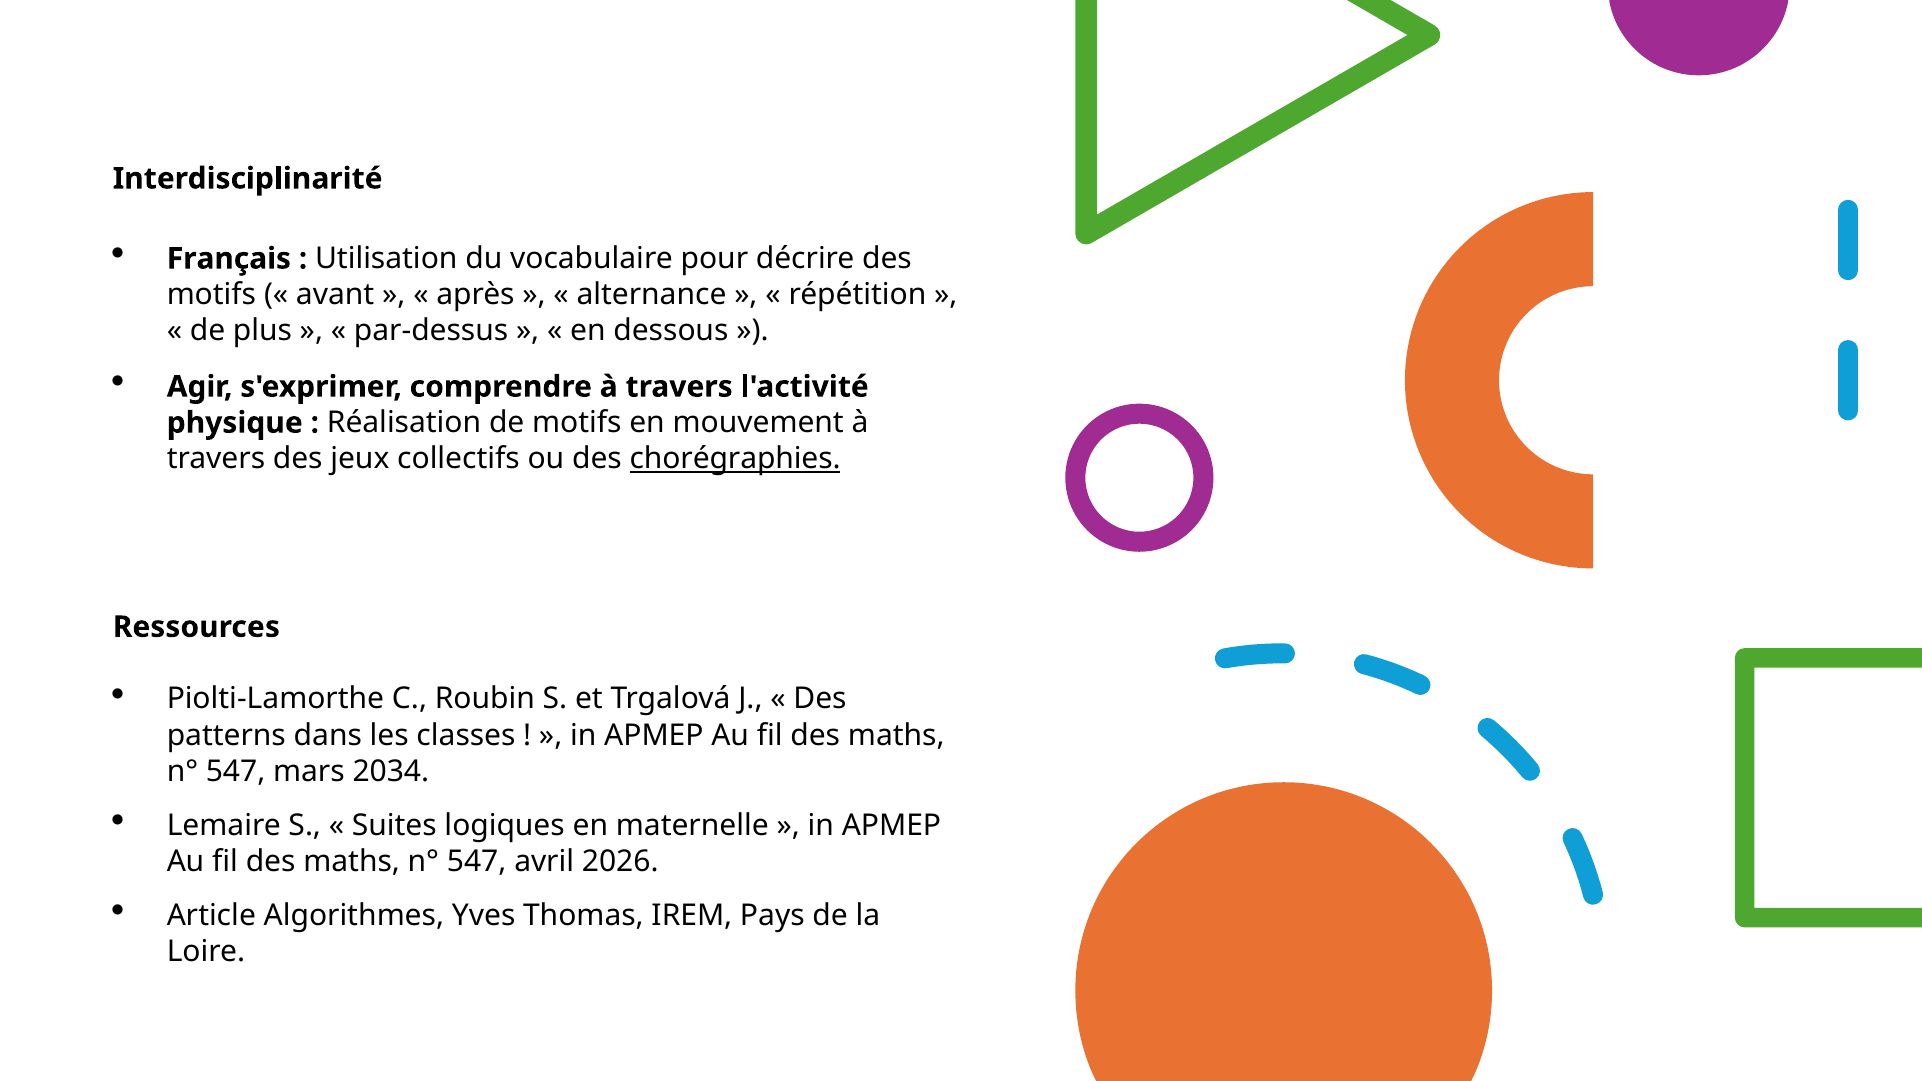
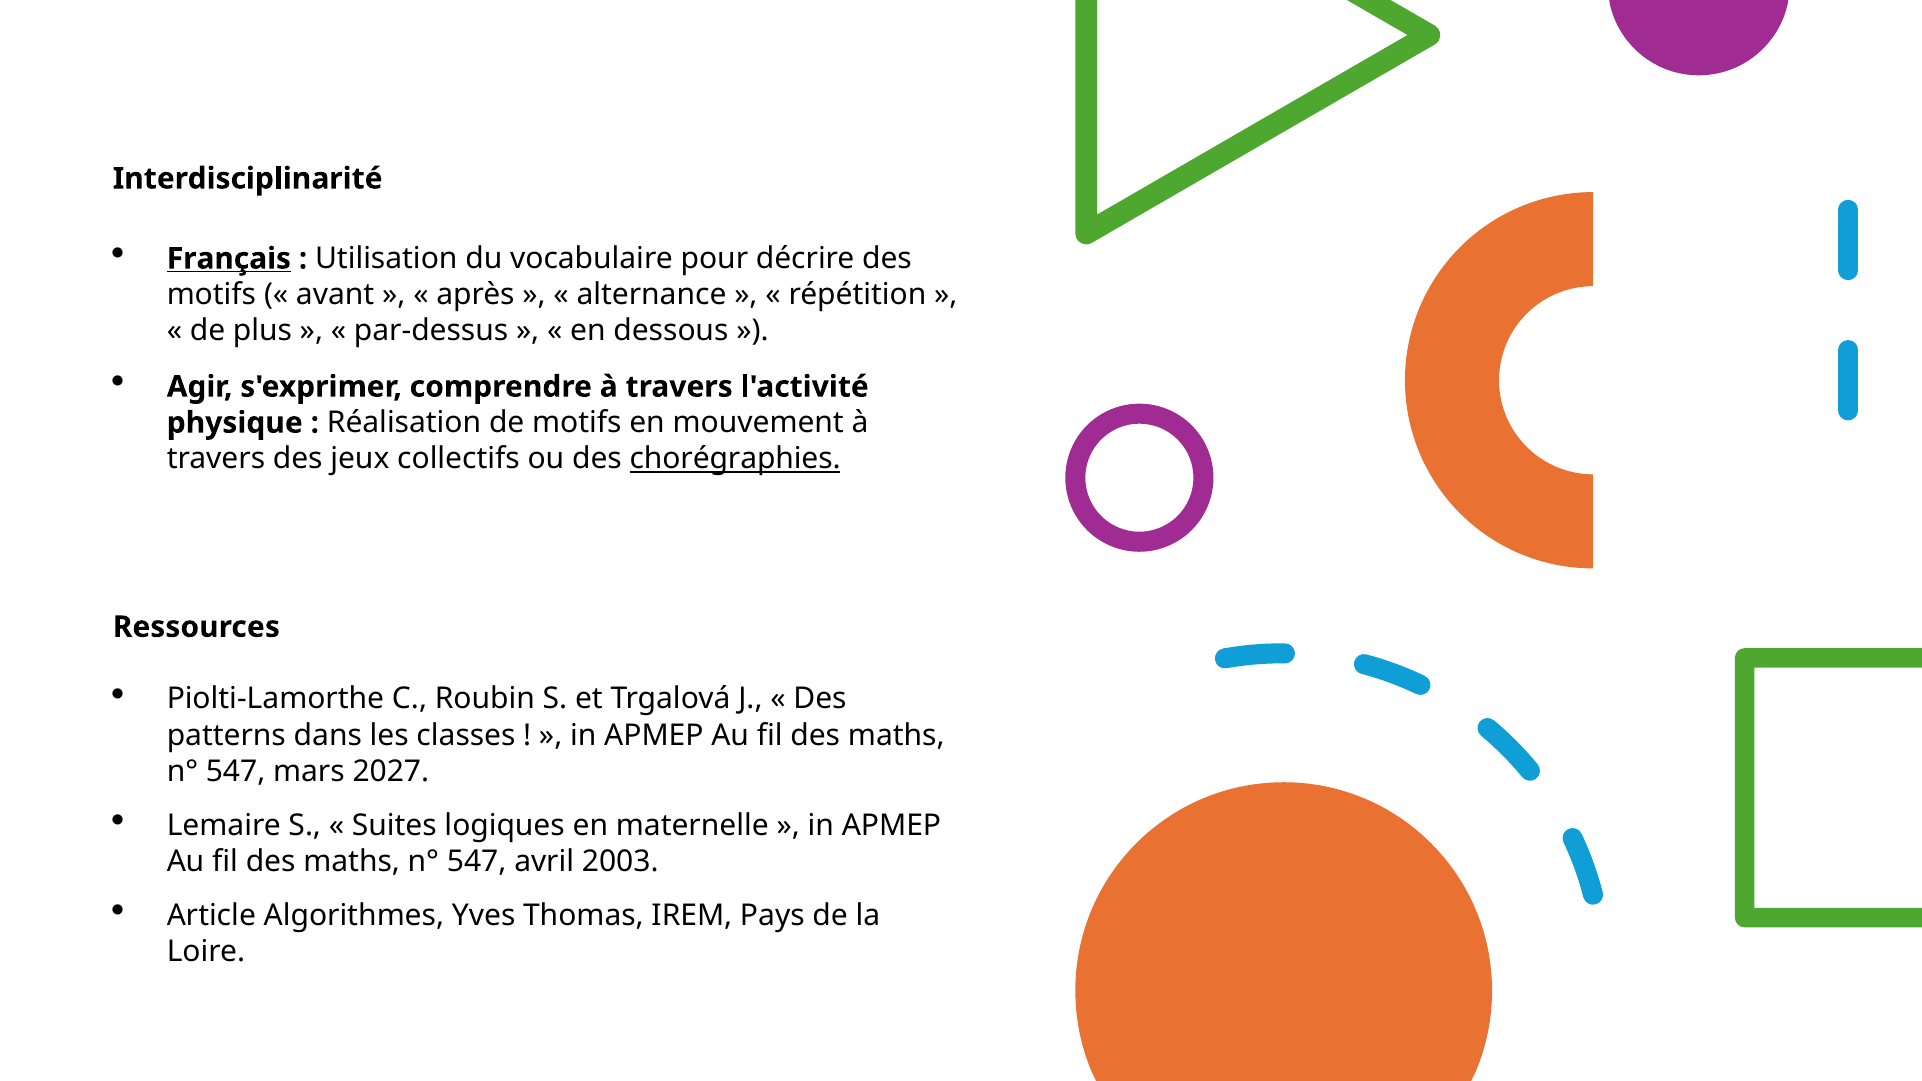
Français underline: none -> present (229, 259)
2034: 2034 -> 2027 (391, 771)
2026: 2026 -> 2003 (620, 861)
